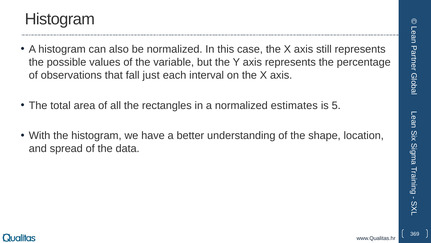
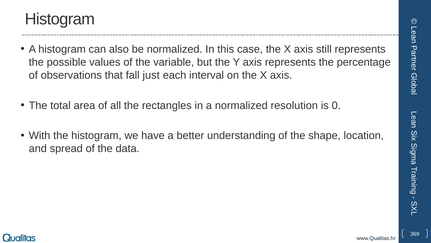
estimates: estimates -> resolution (294, 105)
5: 5 -> 0 (336, 105)
